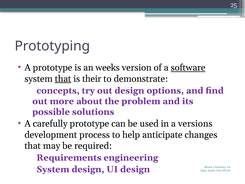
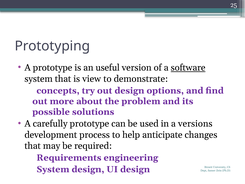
weeks: weeks -> useful (108, 68)
that underline: present -> none (63, 79)
their: their -> view (92, 79)
